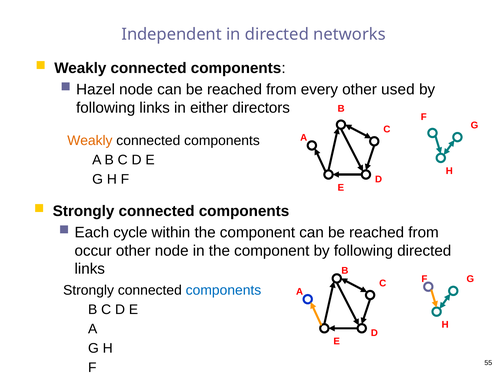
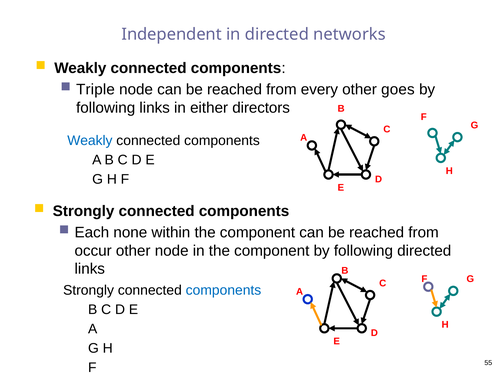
Hazel: Hazel -> Triple (95, 89)
used: used -> goes (398, 89)
Weakly colour: orange -> blue (90, 141)
cycle: cycle -> none (130, 233)
